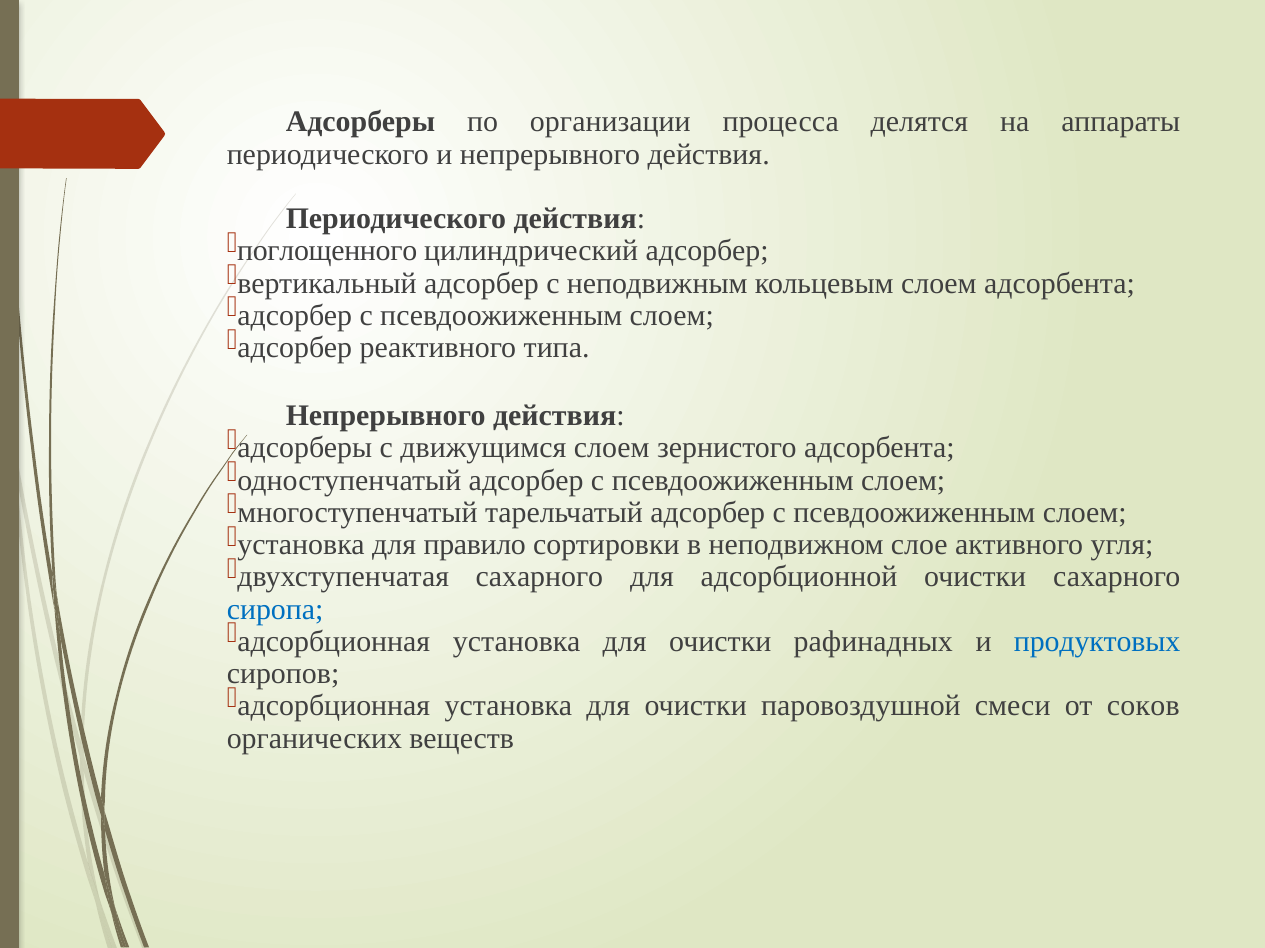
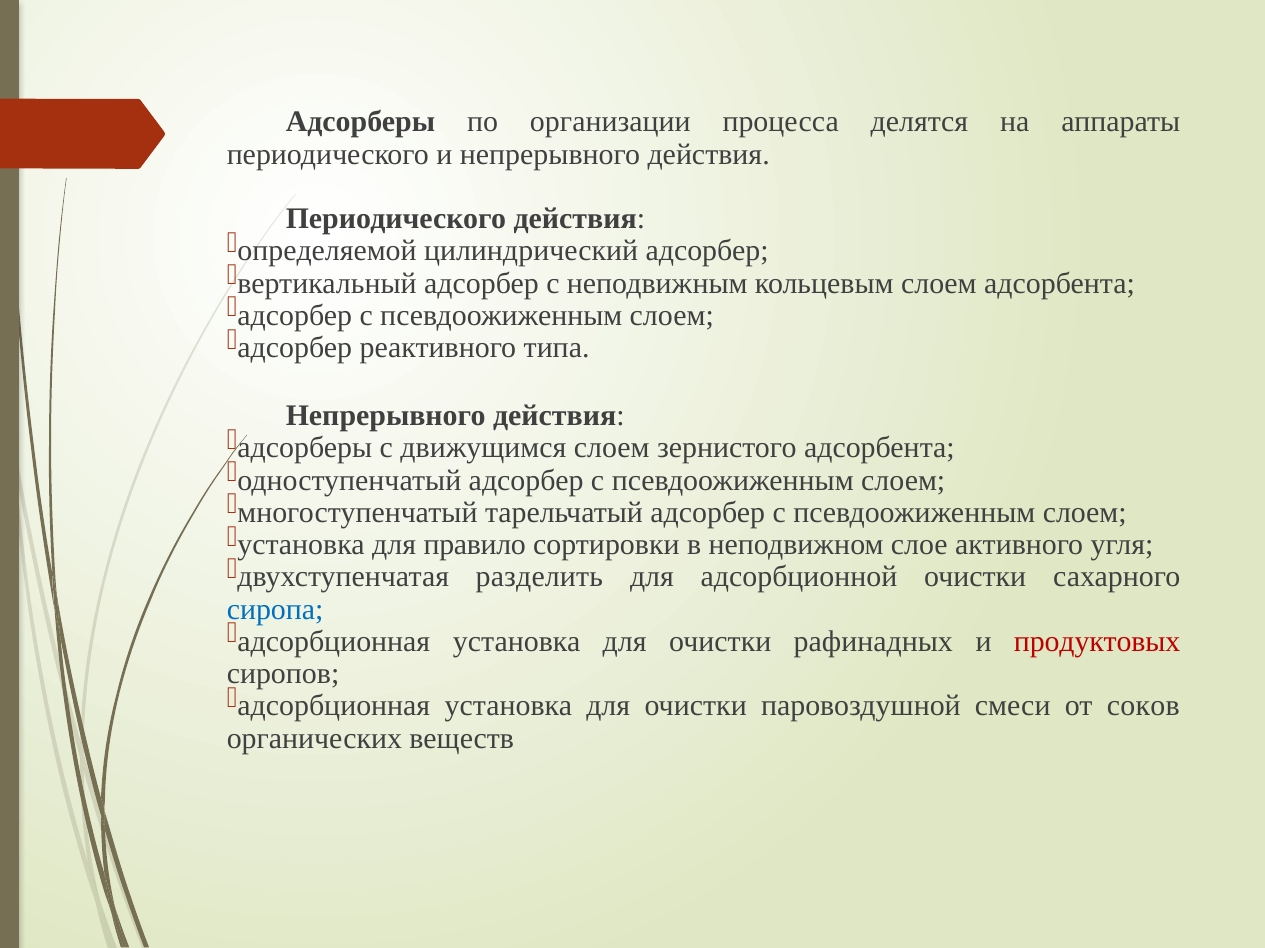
поглощенного: поглощенного -> определяемой (327, 251)
двухступенчатая сахарного: сахарного -> разделить (539, 578)
продуктовых colour: blue -> red (1097, 642)
